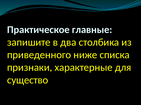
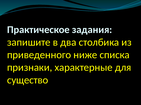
главные: главные -> задания (92, 30)
